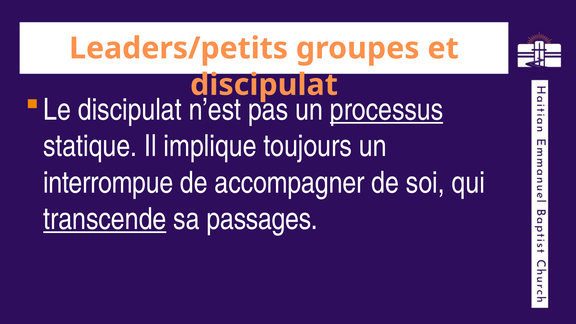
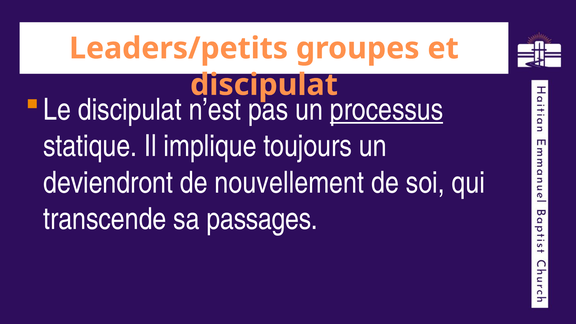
interrompue: interrompue -> deviendront (108, 183)
accompagner: accompagner -> nouvellement (289, 183)
transcende underline: present -> none (105, 219)
